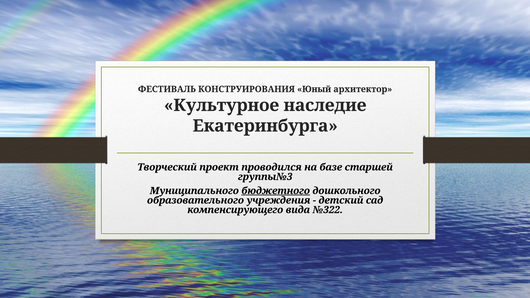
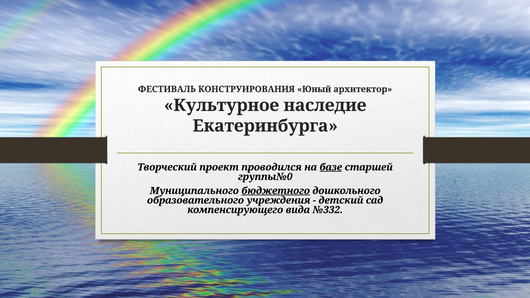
базе underline: none -> present (331, 167)
группы№3: группы№3 -> группы№0 (265, 177)
№322: №322 -> №332 (328, 210)
